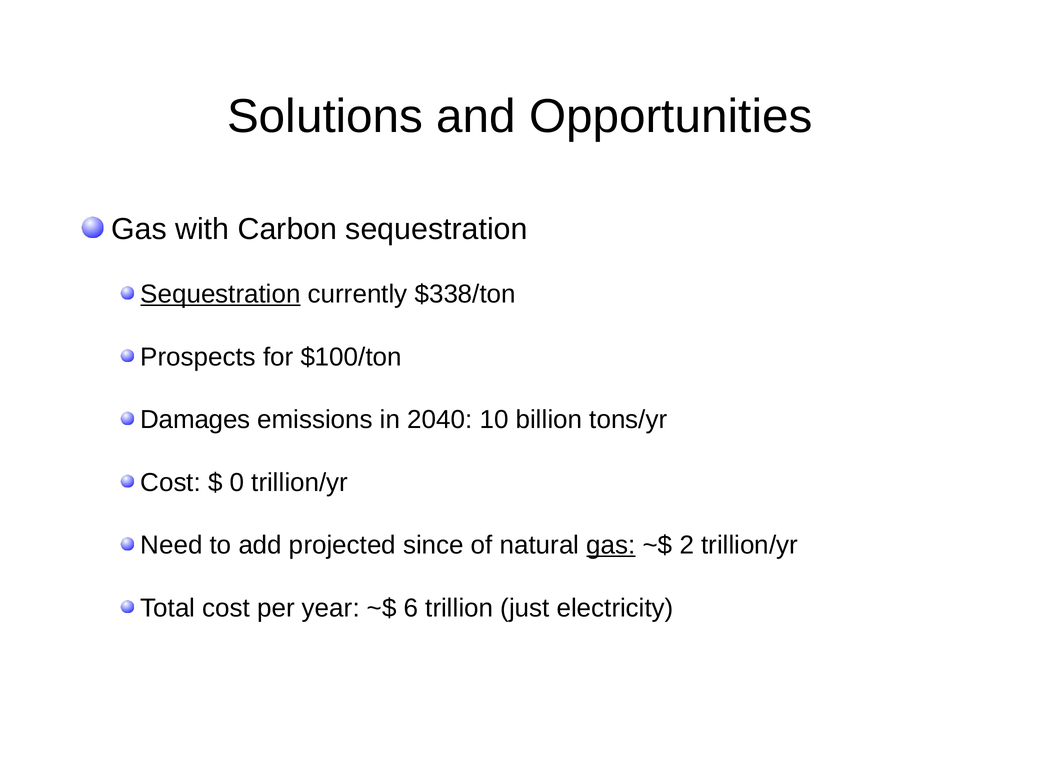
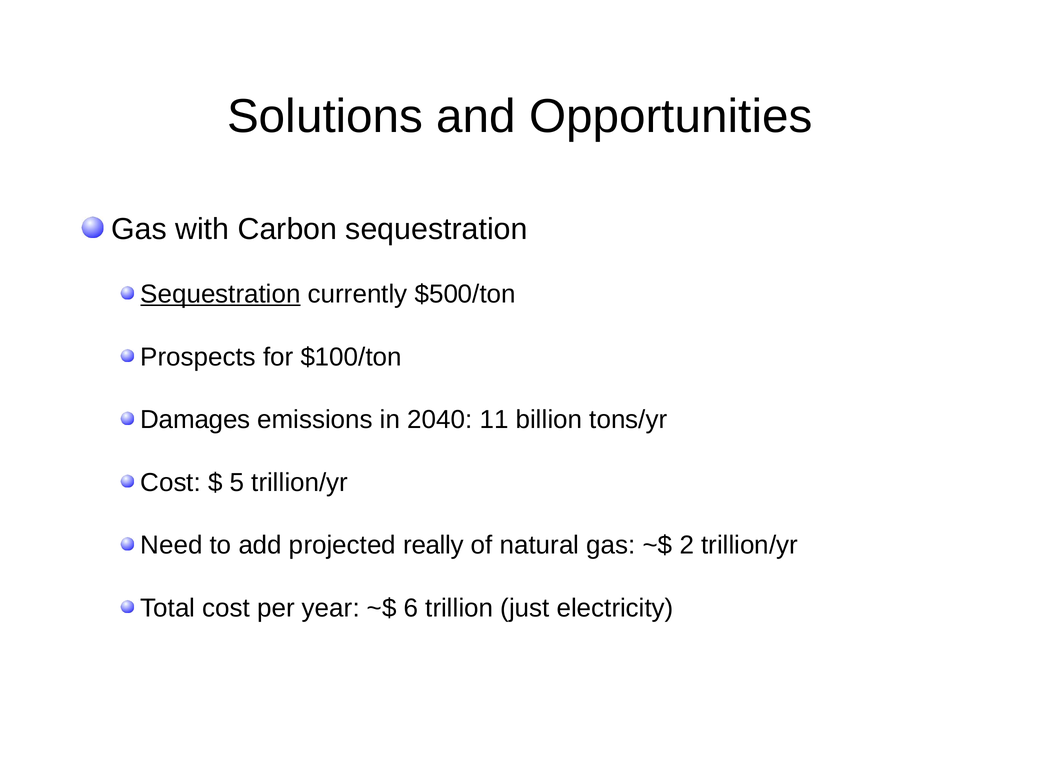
$338/ton: $338/ton -> $500/ton (465, 294)
10: 10 -> 11 (494, 420)
0: 0 -> 5 (237, 482)
since: since -> really (434, 545)
gas underline: present -> none (611, 545)
